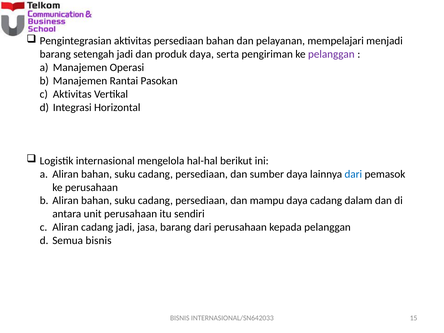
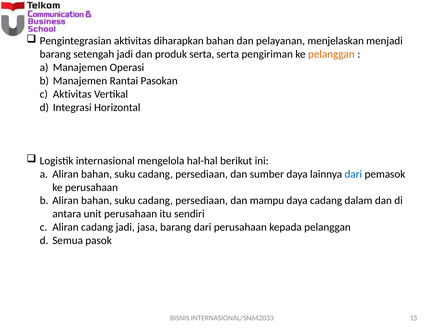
aktivitas persediaan: persediaan -> diharapkan (179, 41)
mempelajari: mempelajari -> menjelaskan (336, 41)
produk daya: daya -> serta (202, 54)
pelanggan colour: purple -> orange (331, 54)
Semua bisnis: bisnis -> pasok (99, 241)
